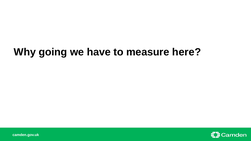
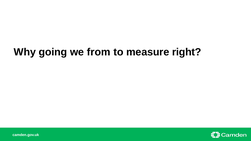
have: have -> from (99, 52)
here: here -> right (187, 52)
